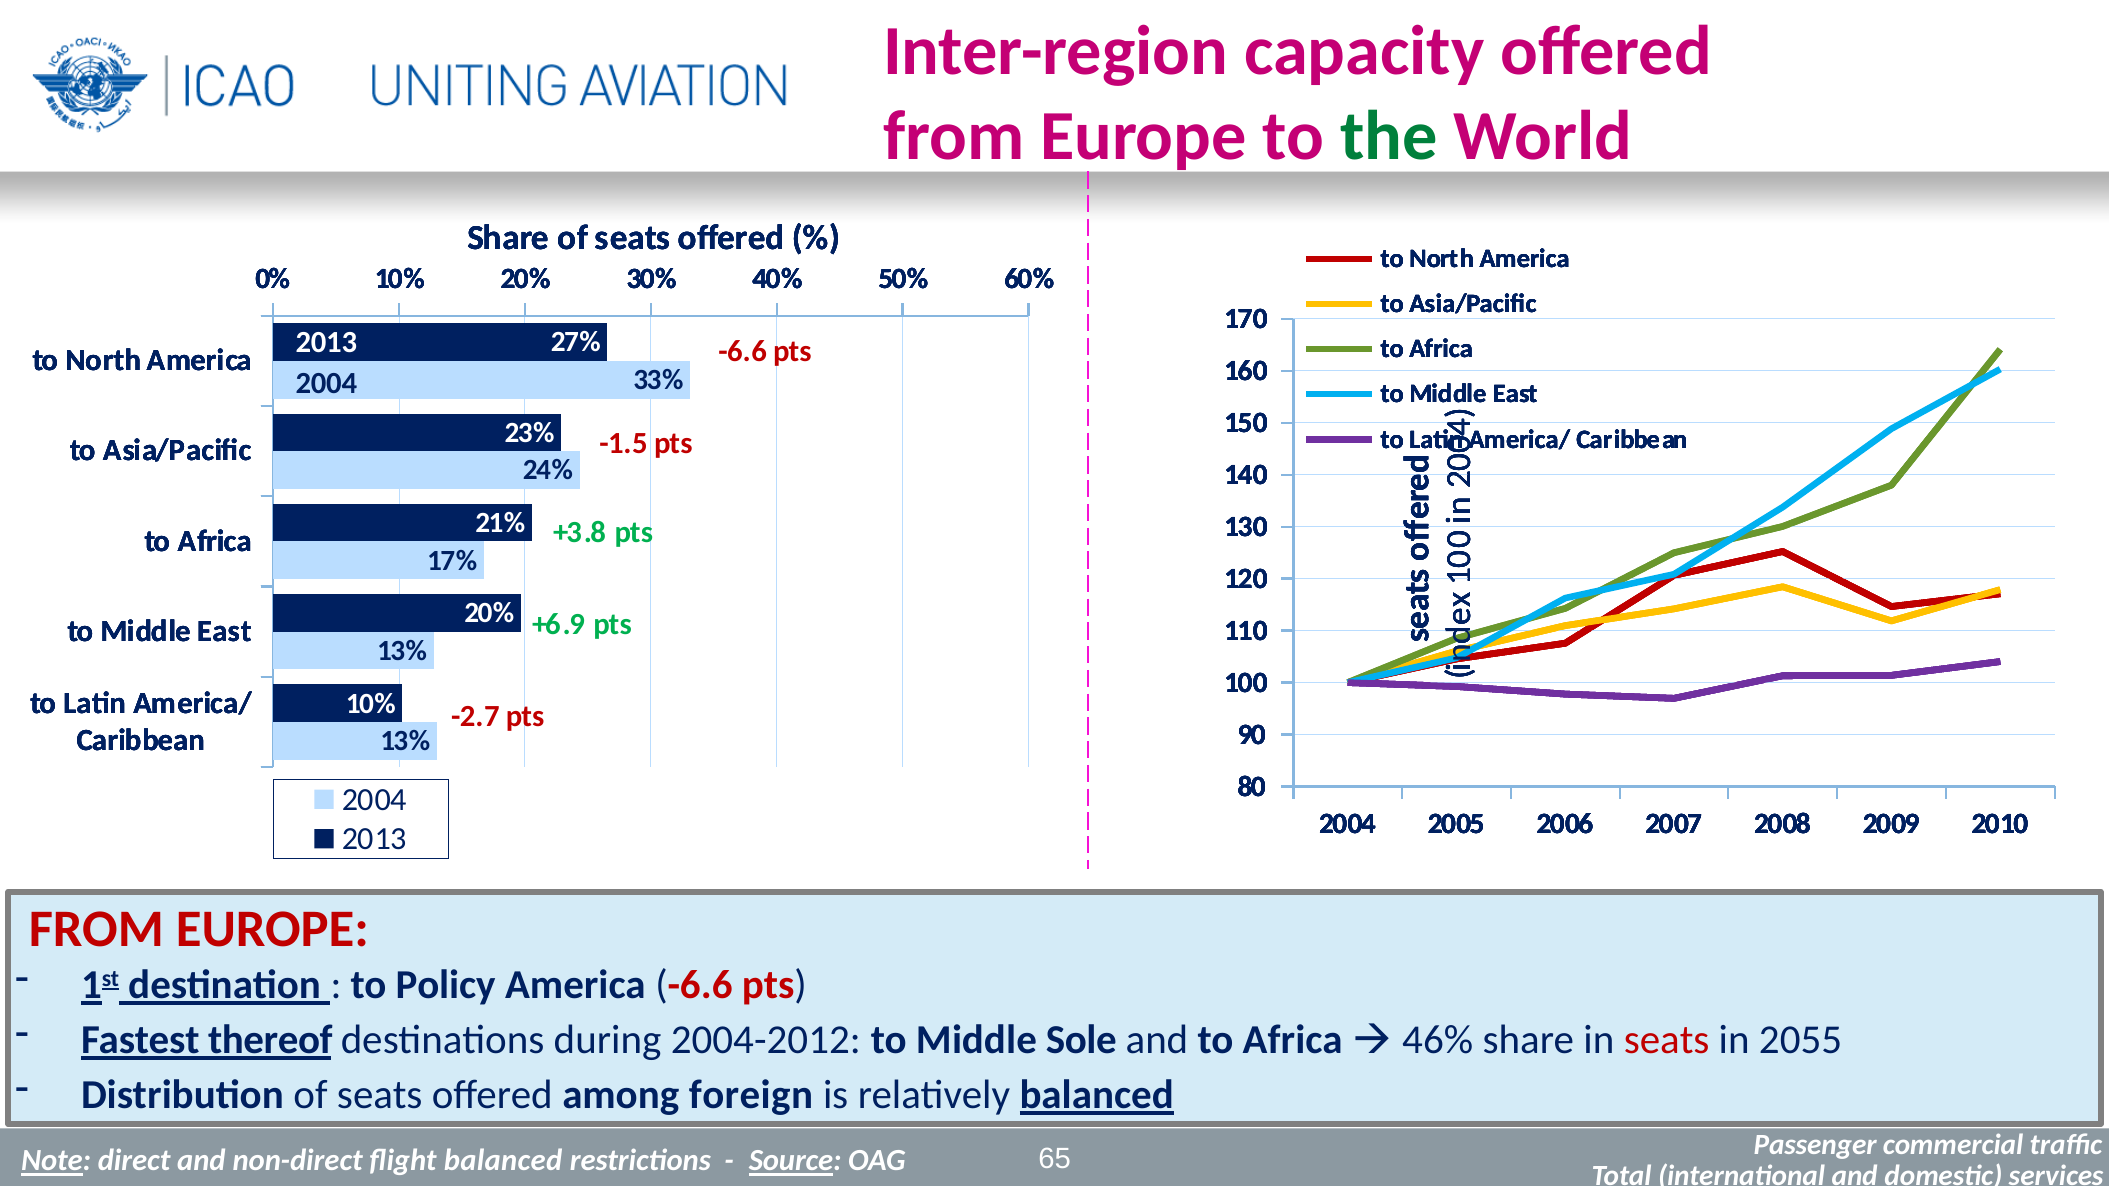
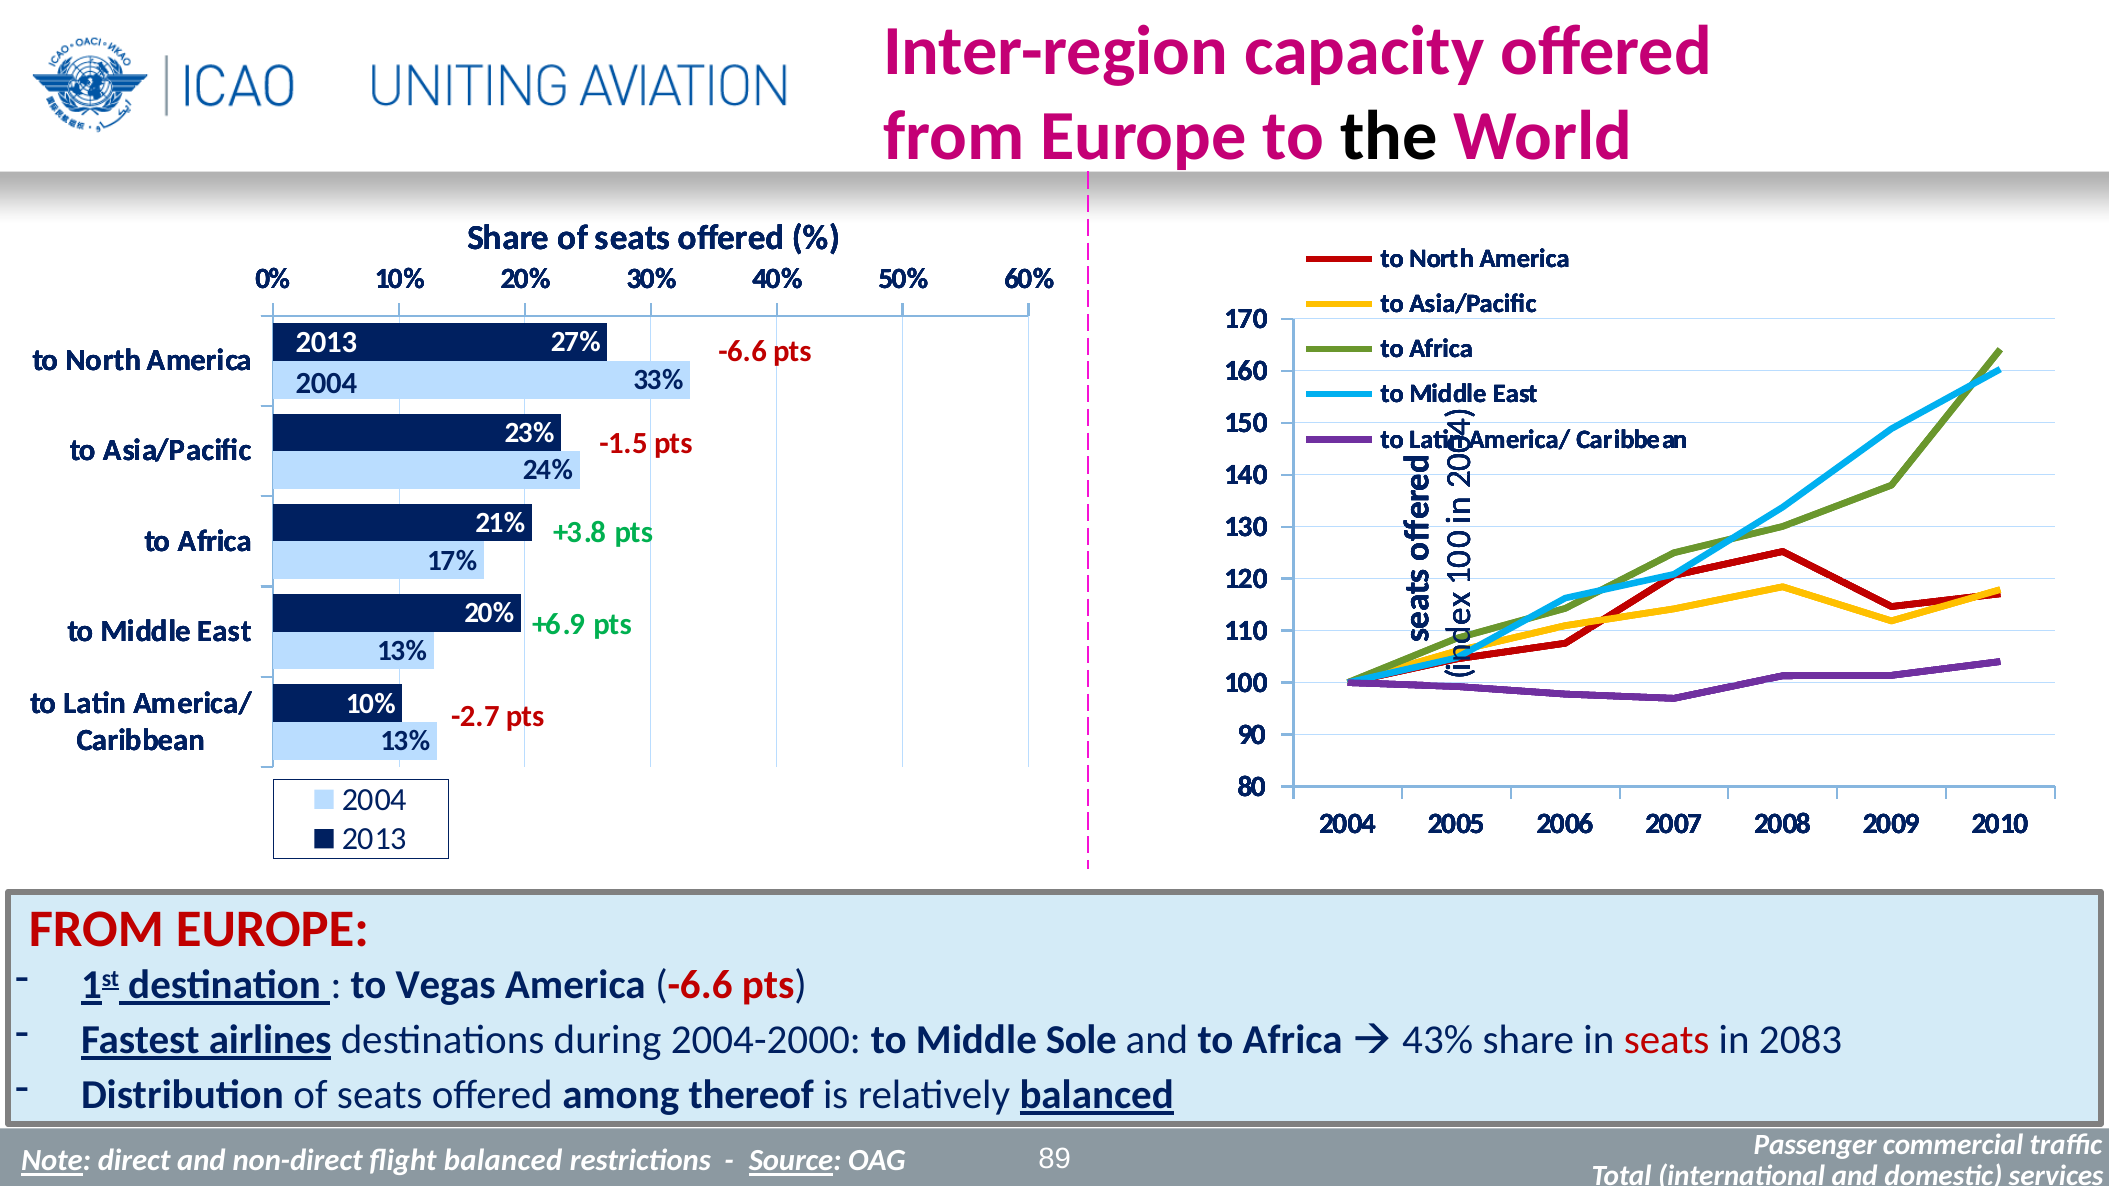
the colour: green -> black (1389, 136)
Policy: Policy -> Vegas (446, 985)
thereof: thereof -> airlines (270, 1040)
2004-2012: 2004-2012 -> 2004-2000 (766, 1040)
46%: 46% -> 43% (1438, 1040)
2055: 2055 -> 2083 (1801, 1040)
foreign: foreign -> thereof (751, 1095)
65: 65 -> 89 (1055, 1159)
